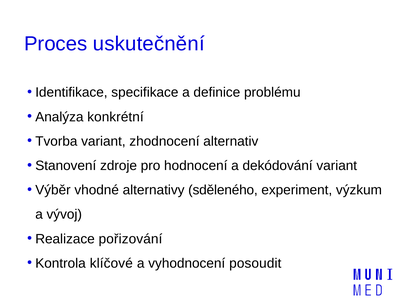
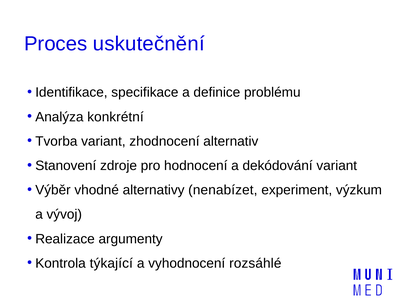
sděleného: sděleného -> nenabízet (223, 190)
pořizování: pořizování -> argumenty (131, 239)
klíčové: klíčové -> týkající (111, 263)
posoudit: posoudit -> rozsáhlé (255, 263)
